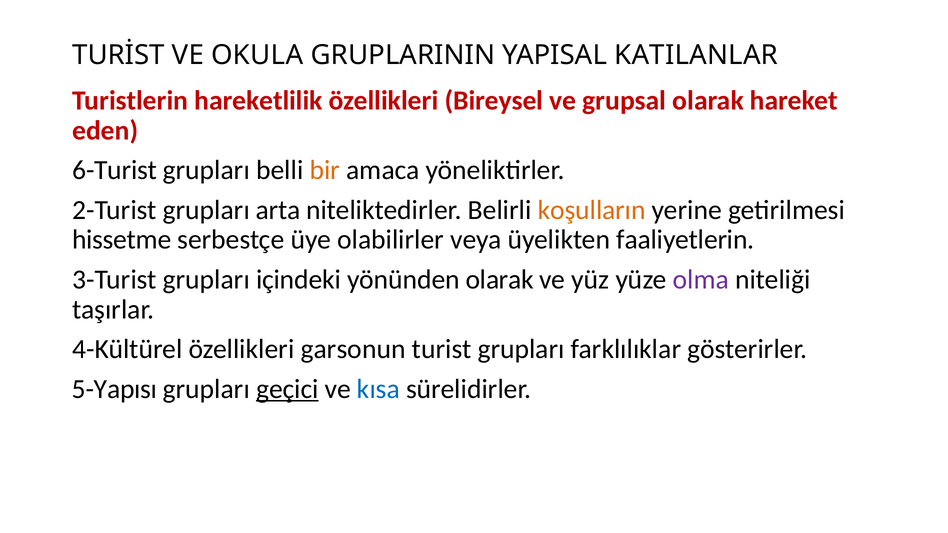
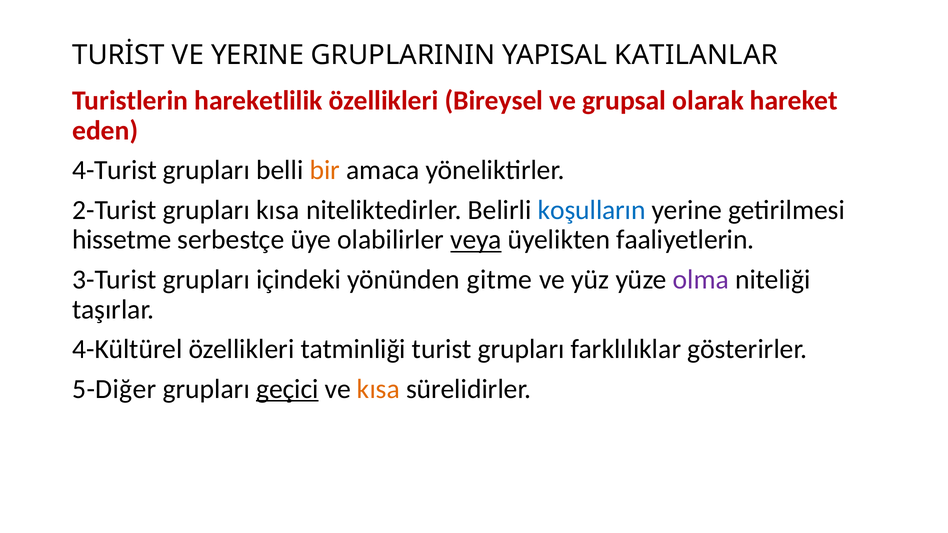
VE OKULA: OKULA -> YERINE (257, 55)
6-Turist: 6-Turist -> 4-Turist (115, 170)
grupları arta: arta -> kısa (278, 210)
koşulların colour: orange -> blue (592, 210)
veya underline: none -> present (476, 240)
yönünden olarak: olarak -> gitme (499, 280)
garsonun: garsonun -> tatminliği (353, 349)
5-Yapısı: 5-Yapısı -> 5-Diğer (114, 389)
kısa colour: blue -> orange (378, 389)
